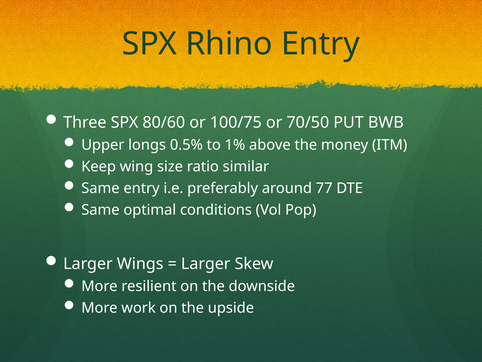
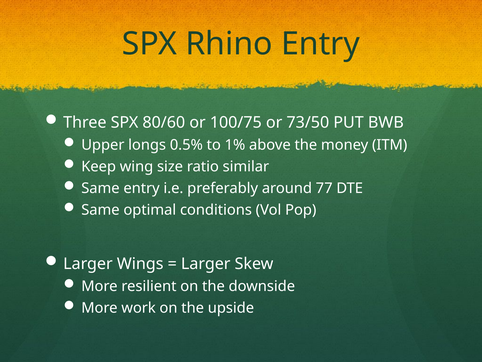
70/50: 70/50 -> 73/50 (308, 122)
